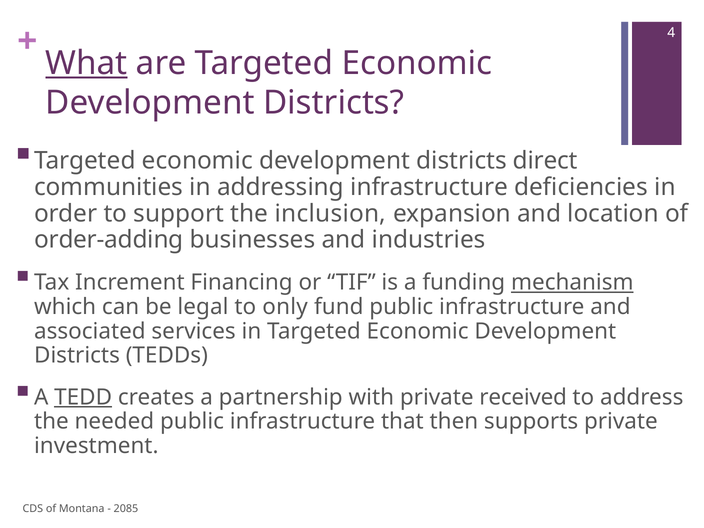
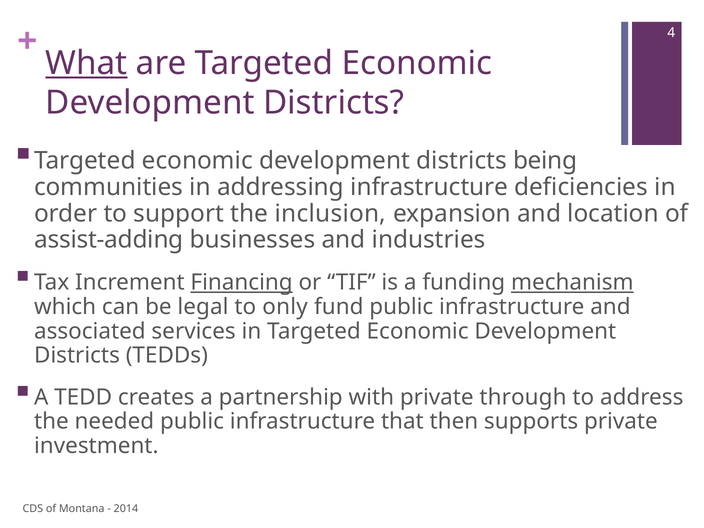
direct: direct -> being (545, 161)
order-adding: order-adding -> assist-adding (109, 240)
Financing underline: none -> present (242, 283)
TEDD underline: present -> none (83, 397)
received: received -> through (523, 397)
2085: 2085 -> 2014 (126, 508)
